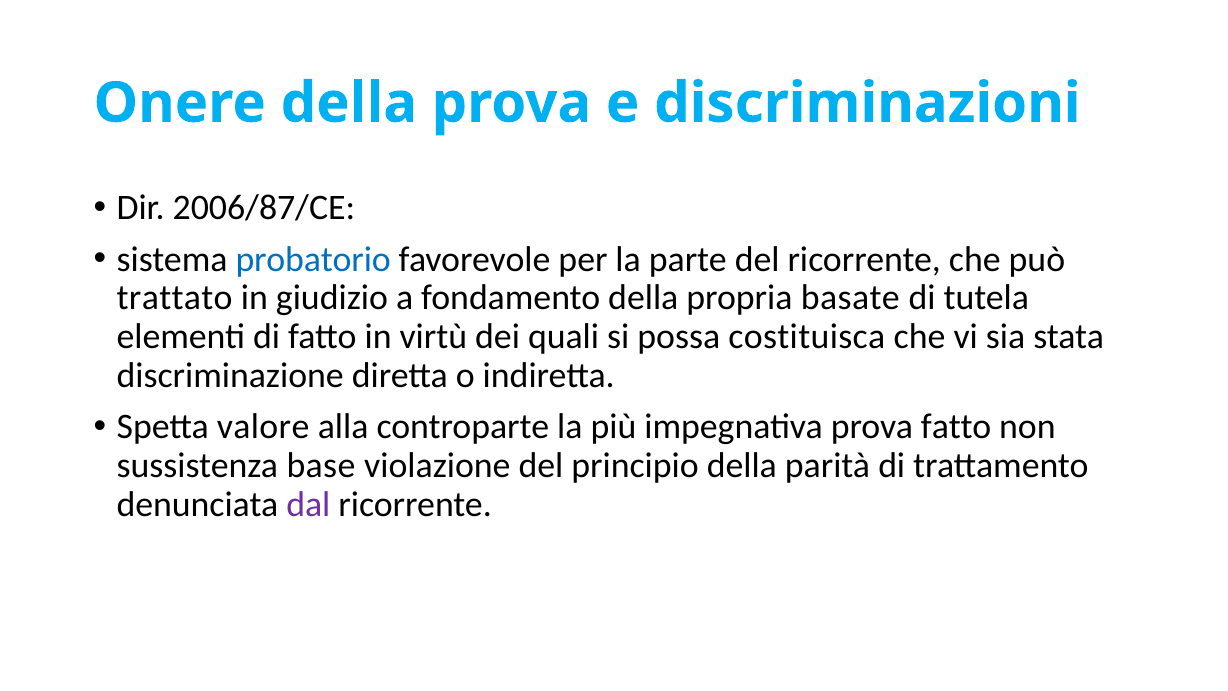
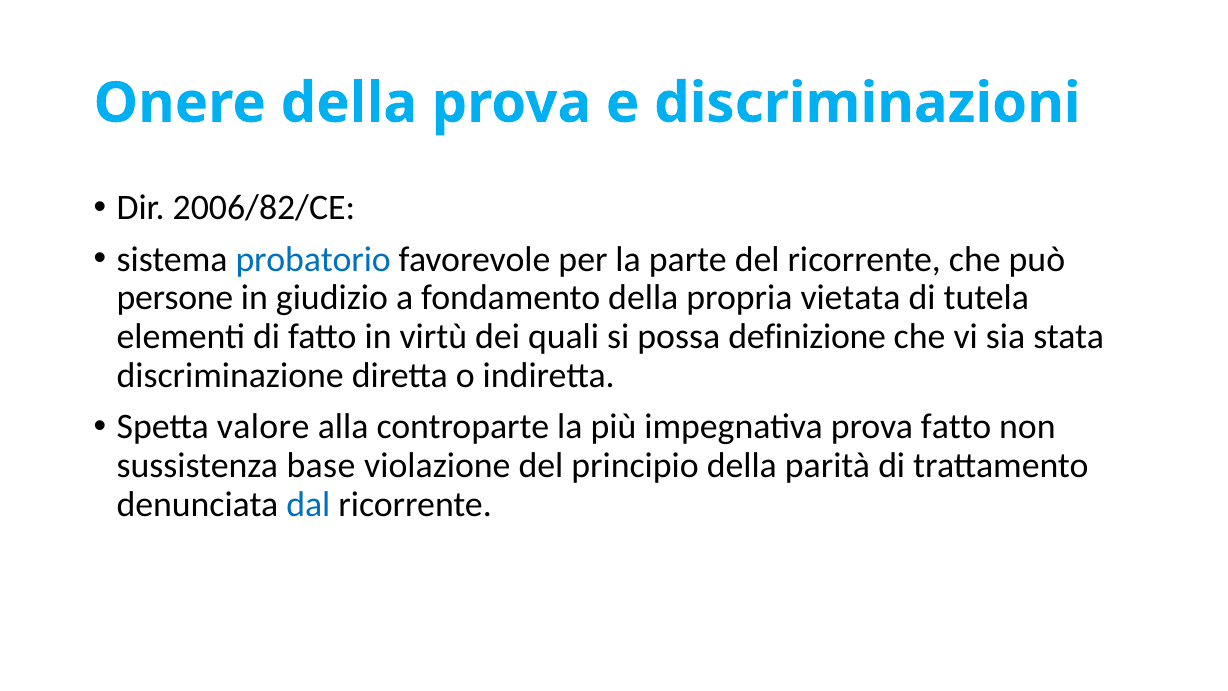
2006/87/CE: 2006/87/CE -> 2006/82/CE (264, 208)
trattato: trattato -> persone (175, 298)
basate: basate -> vietata (851, 298)
costituisca: costituisca -> definizione (807, 336)
dal colour: purple -> blue (308, 504)
